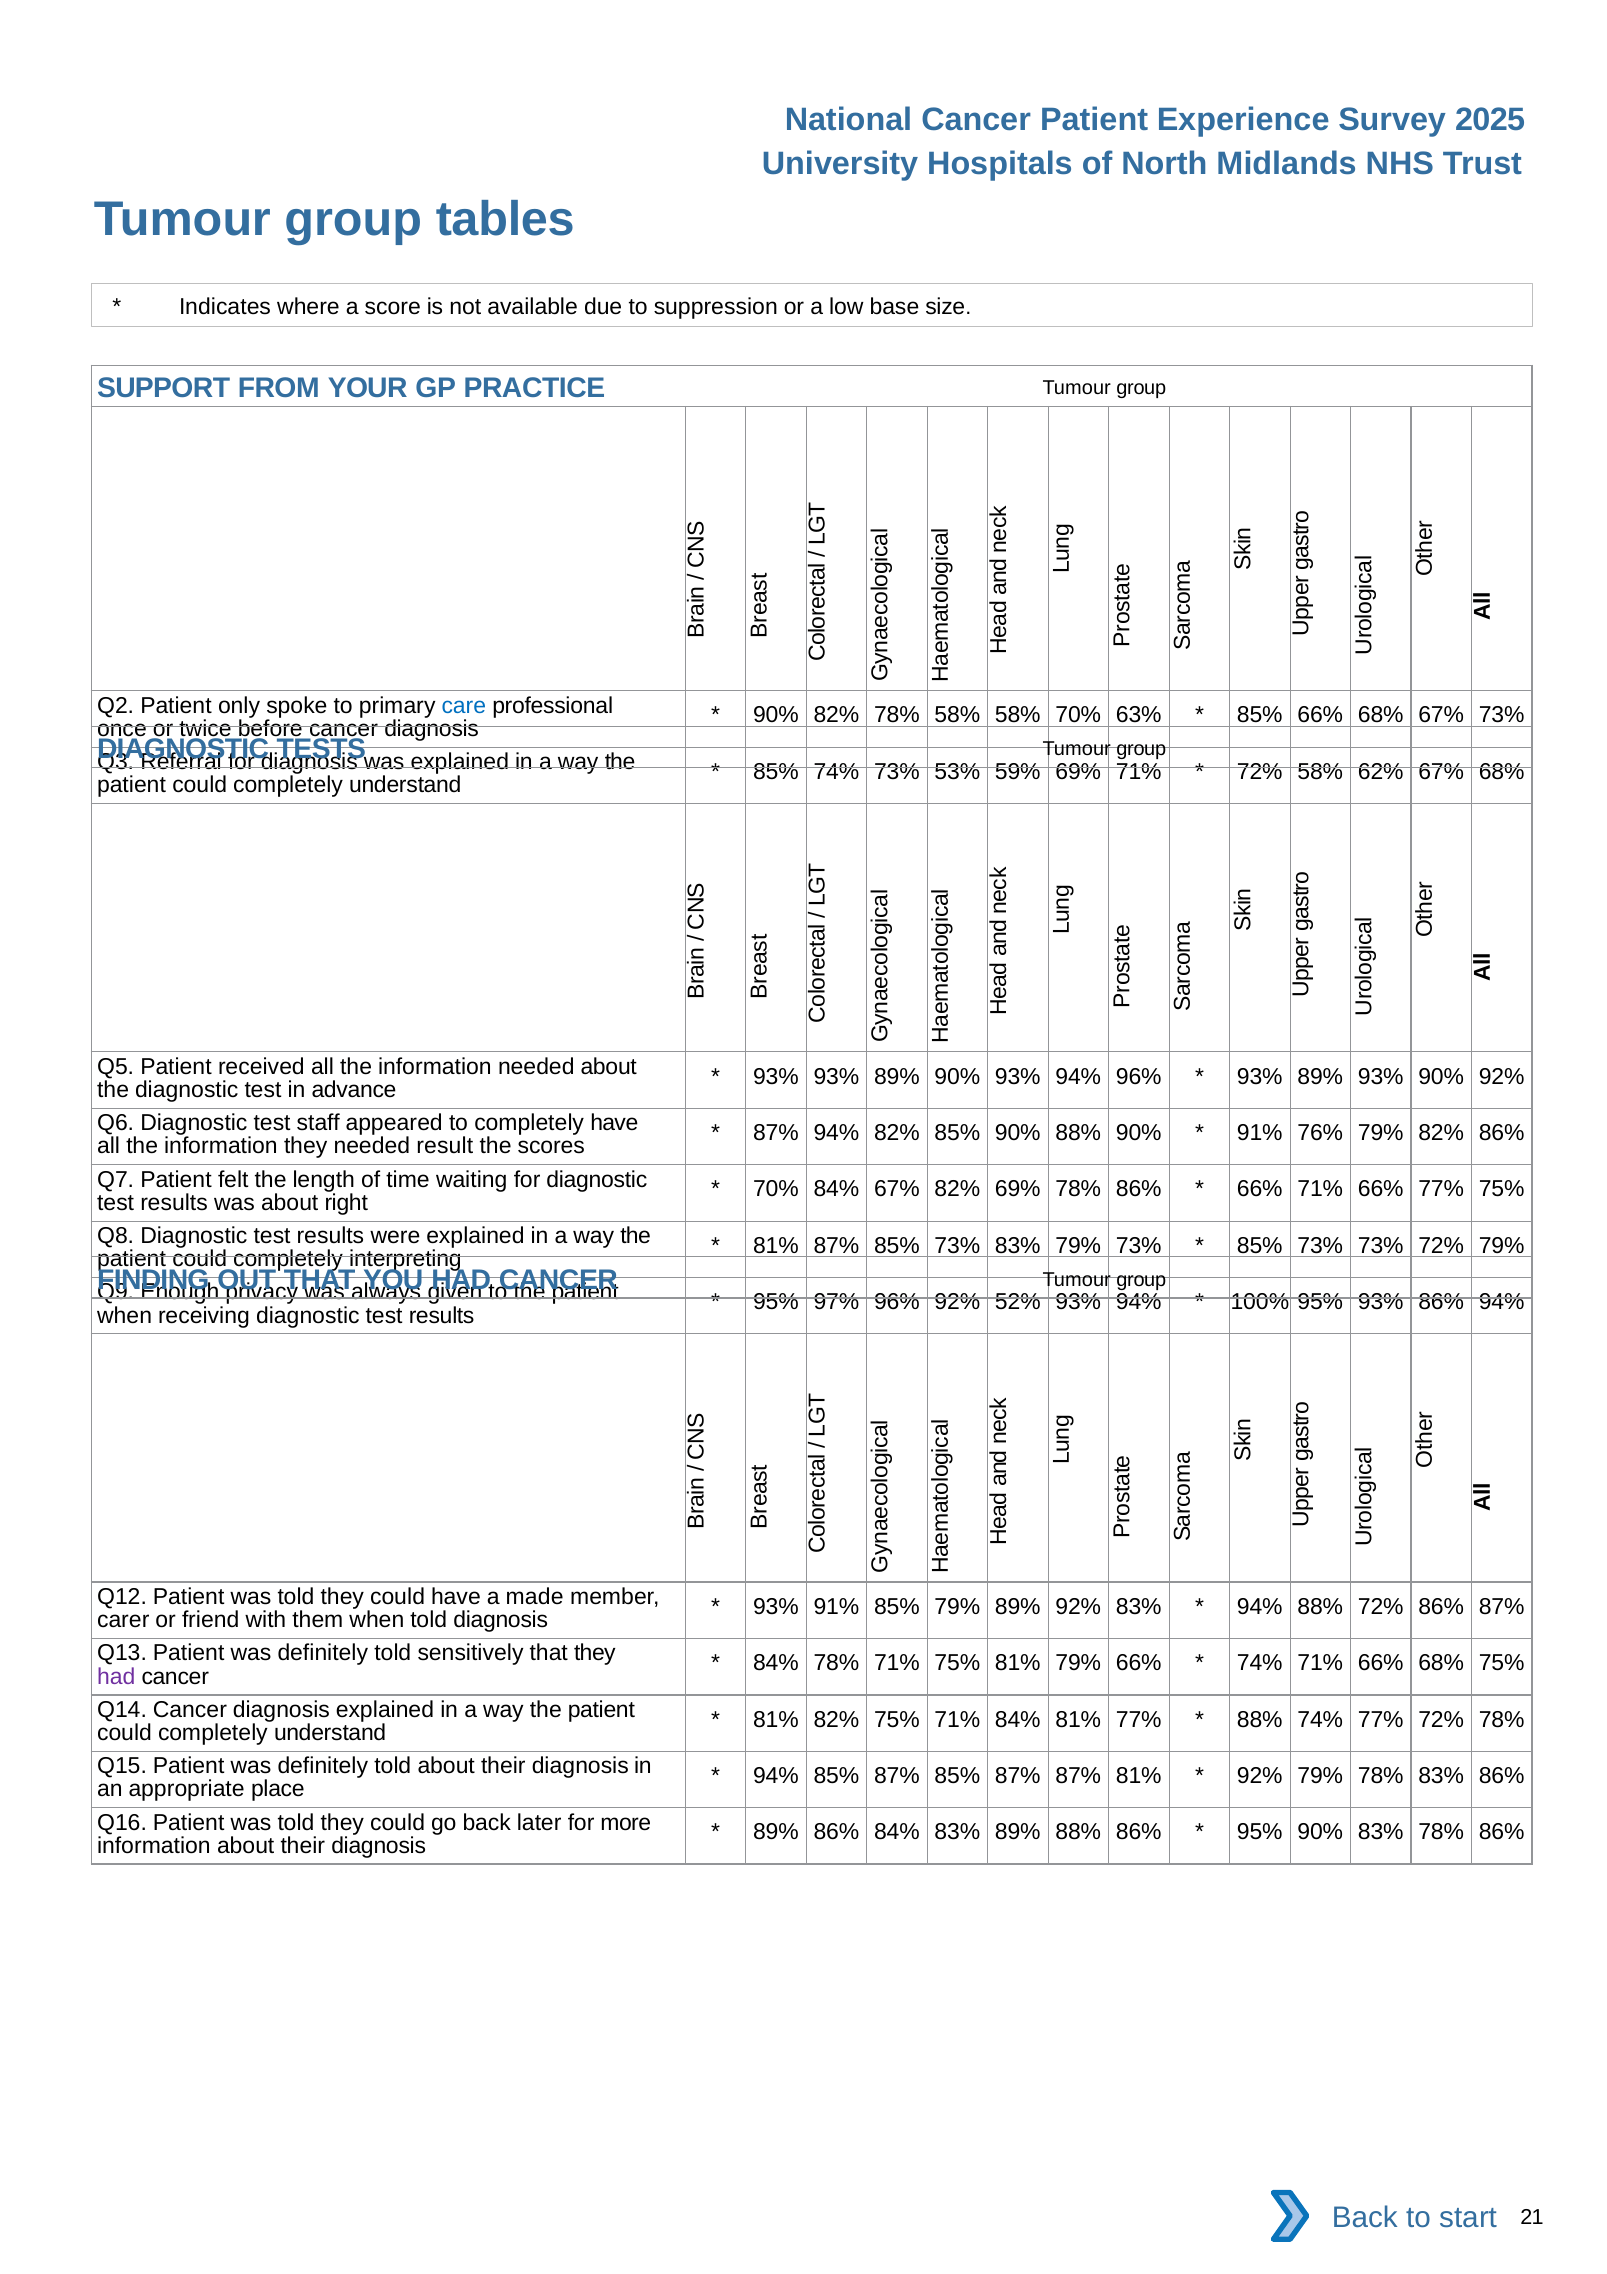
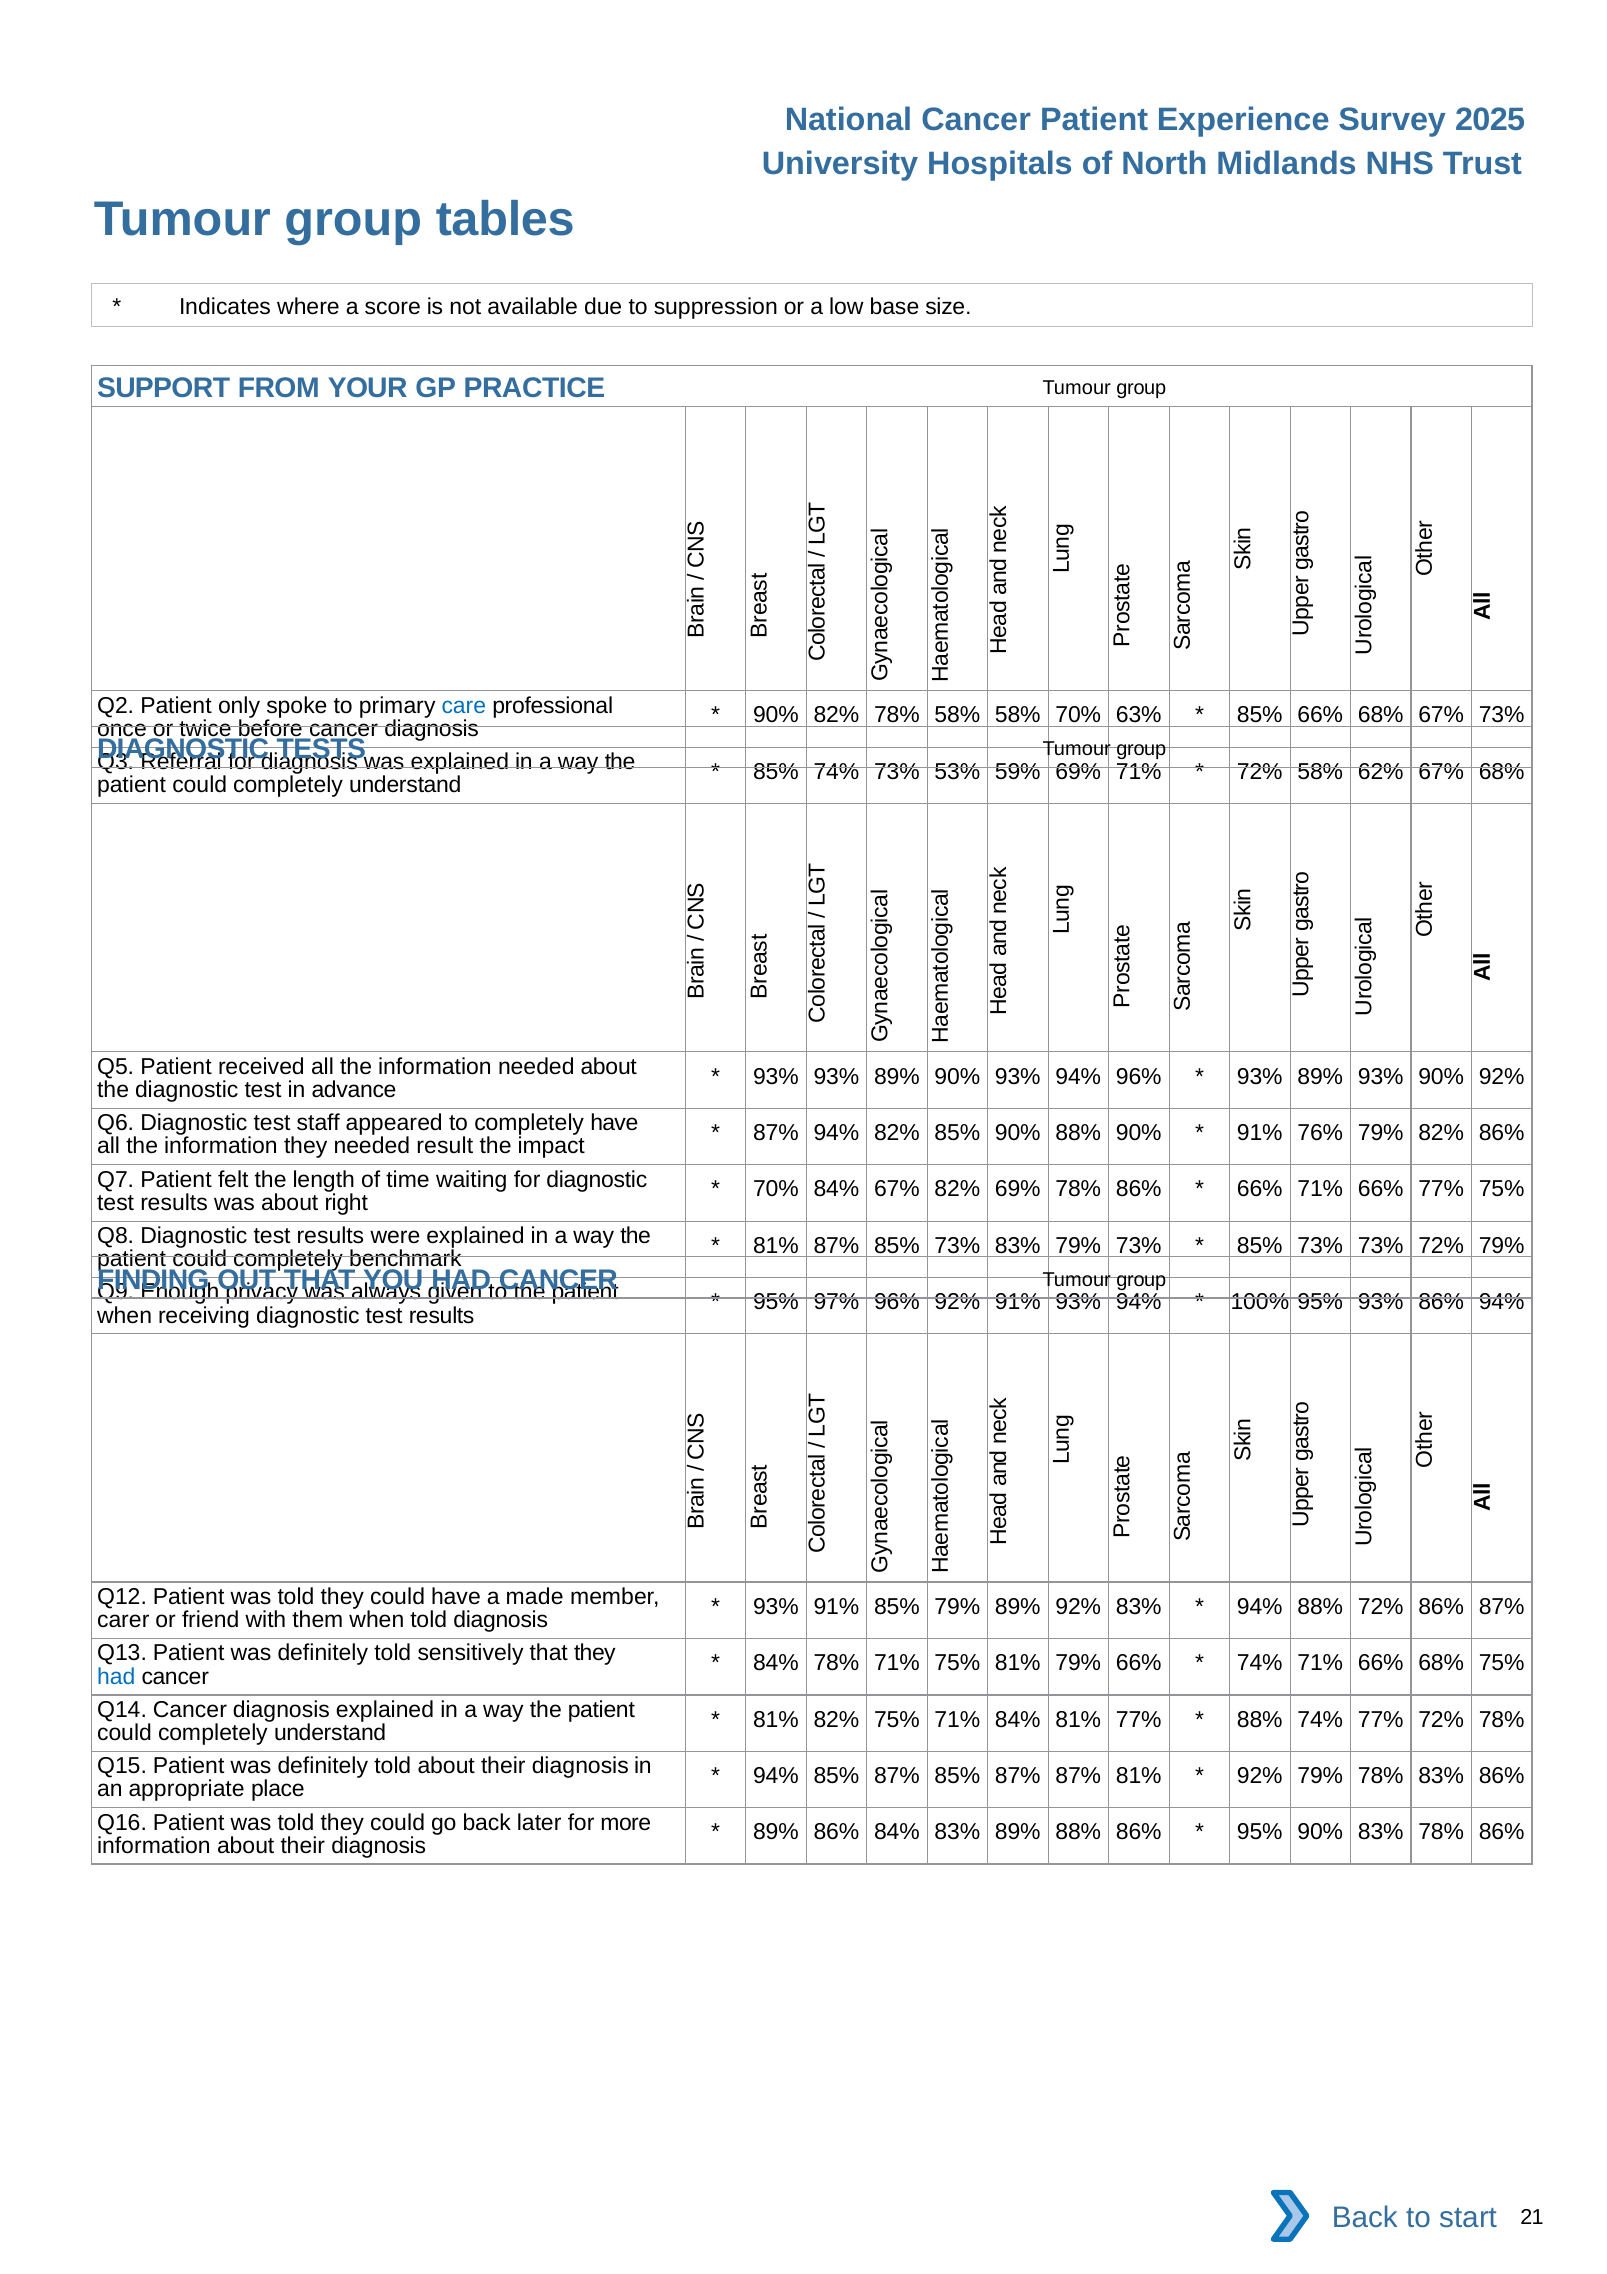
scores: scores -> impact (551, 1146)
interpreting: interpreting -> benchmark (405, 1259)
92% 52%: 52% -> 91% (1018, 1302)
had colour: purple -> blue (116, 1677)
